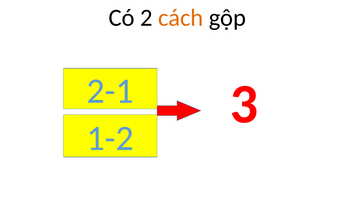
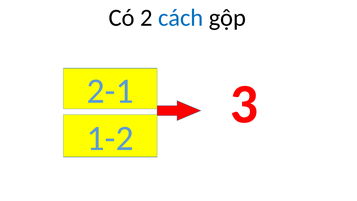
cách colour: orange -> blue (181, 18)
